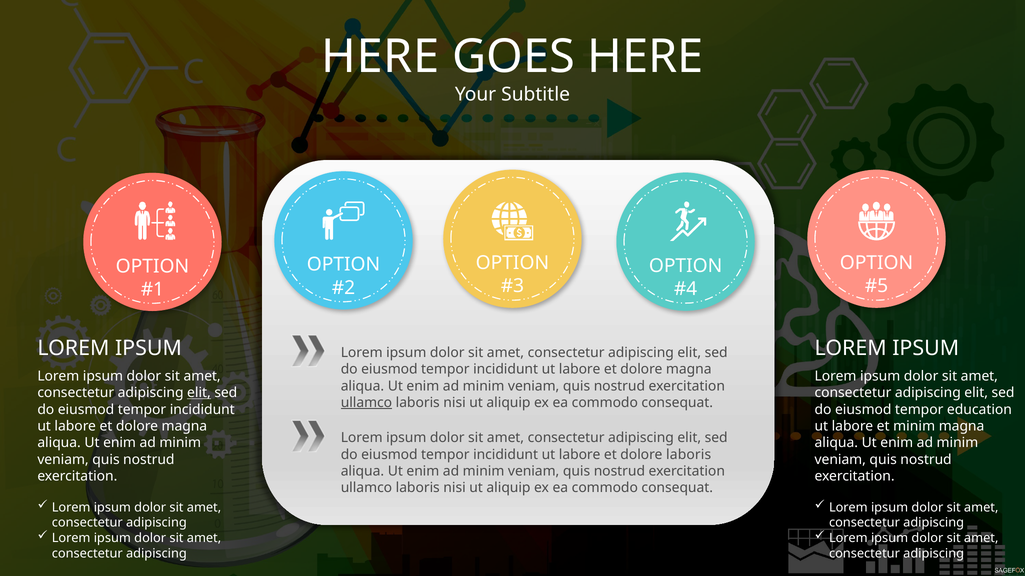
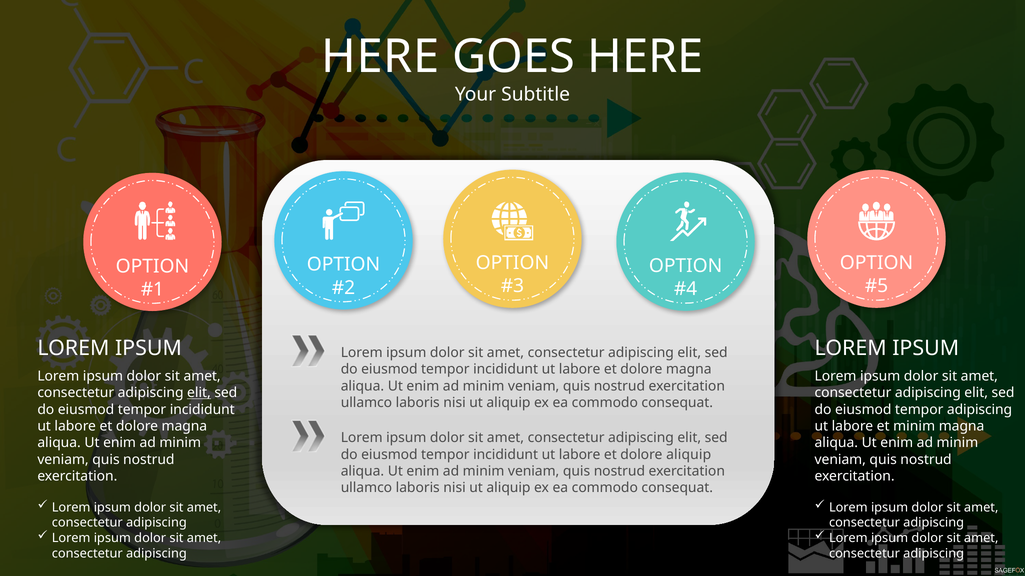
ullamco underline: present -> none (366, 403)
tempor education: education -> adipiscing (980, 410)
dolore laboris: laboris -> aliquip (689, 455)
